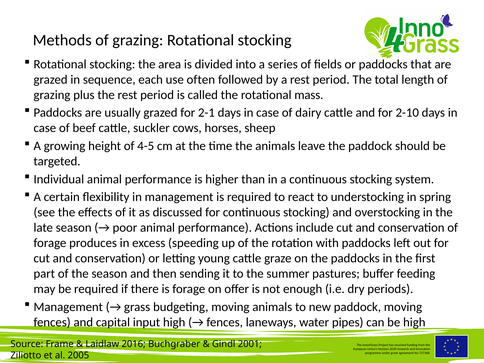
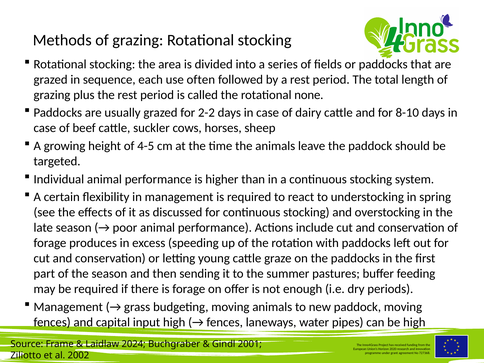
mass: mass -> none (309, 95)
2-1: 2-1 -> 2-2 (206, 113)
2-10: 2-10 -> 8-10 (407, 113)
2016: 2016 -> 2024 (134, 344)
2005: 2005 -> 2002 (78, 355)
